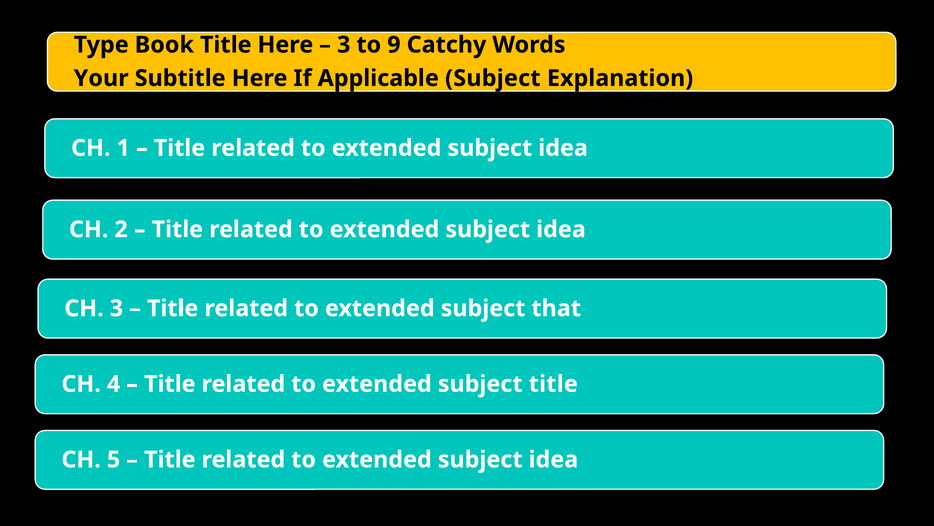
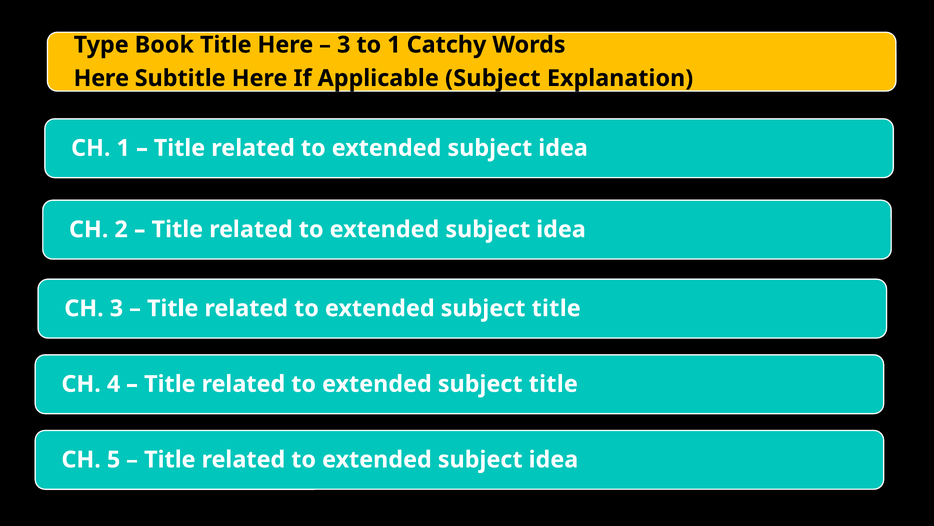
to 9: 9 -> 1 (394, 45)
Your: Your -> Here (101, 78)
that: that -> title (556, 308)
